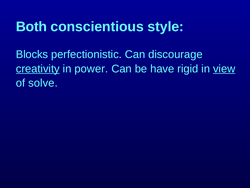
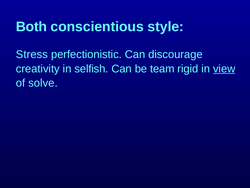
Blocks: Blocks -> Stress (32, 54)
creativity underline: present -> none (38, 69)
power: power -> selfish (91, 69)
have: have -> team (162, 69)
